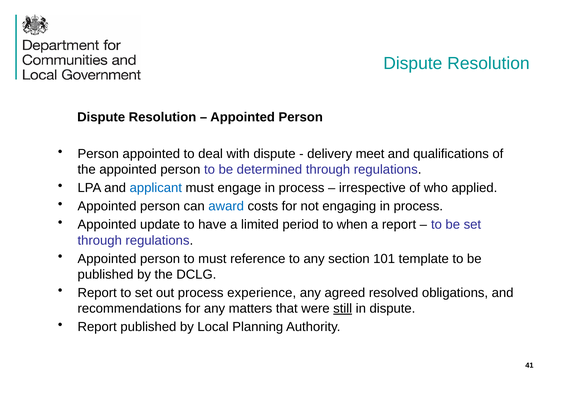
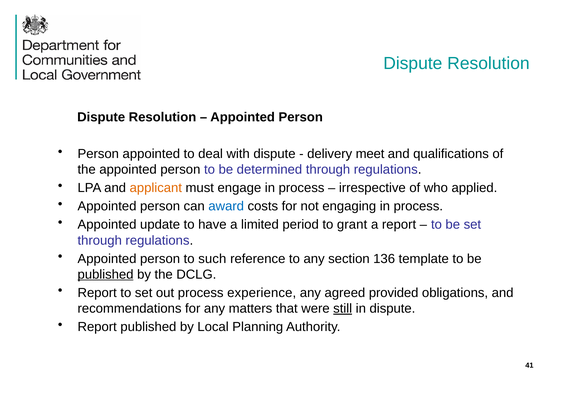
applicant colour: blue -> orange (156, 188)
when: when -> grant (352, 224)
to must: must -> such (212, 258)
101: 101 -> 136 (384, 258)
published underline: none -> present (106, 274)
resolved: resolved -> provided (394, 292)
